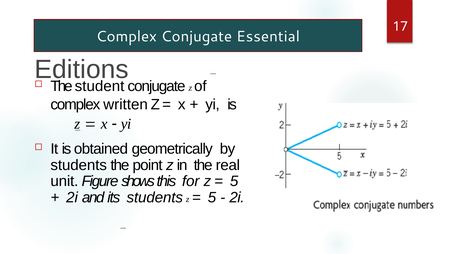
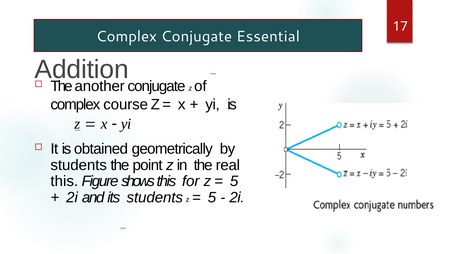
Editions: Editions -> Addition (82, 69)
student: student -> another (100, 86)
written: written -> course (126, 105)
unit: unit -> this (64, 182)
